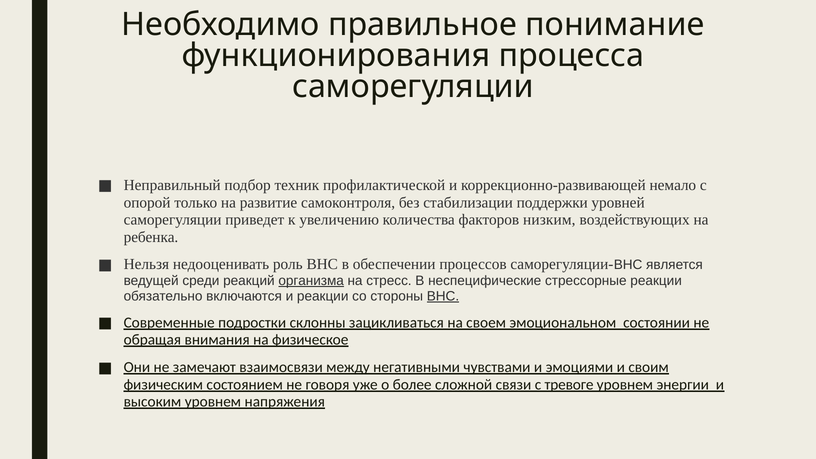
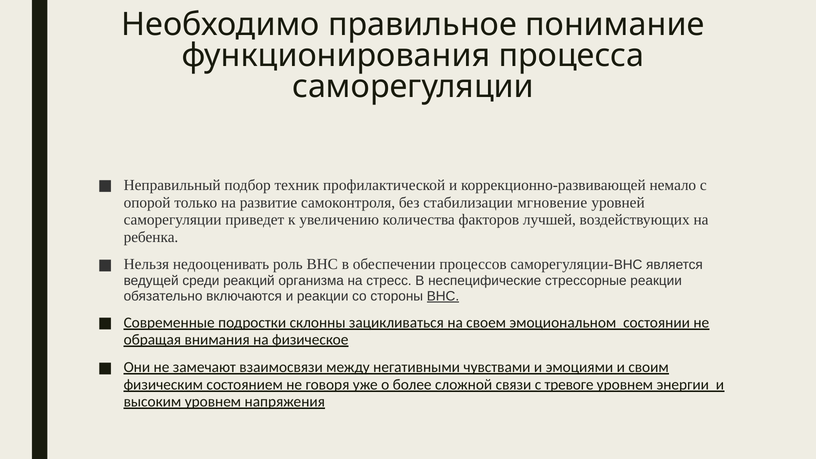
поддержки: поддержки -> мгновение (552, 202)
низким: низким -> лучшей (549, 220)
организма underline: present -> none (311, 281)
